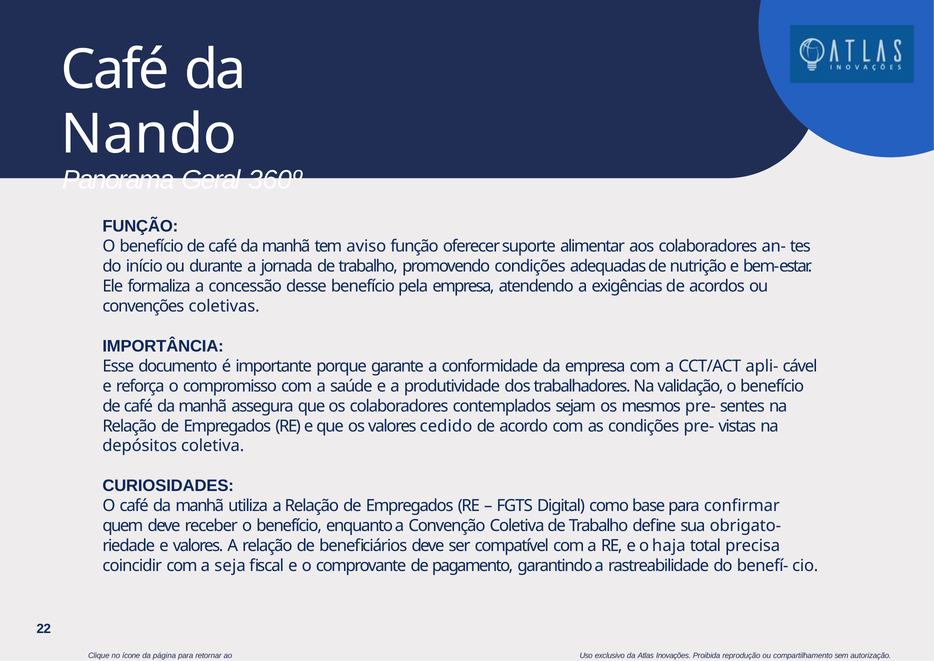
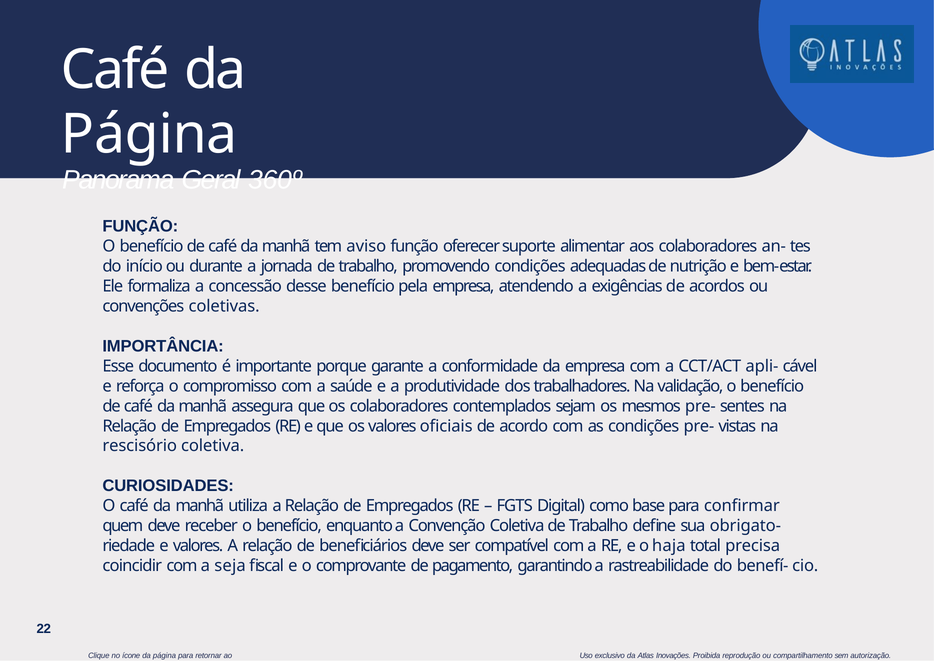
Nando: Nando -> Página (149, 134)
cedido: cedido -> oficiais (446, 426)
depósitos: depósitos -> rescisório (140, 446)
